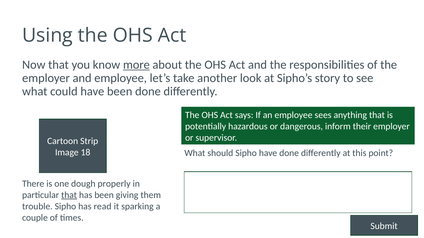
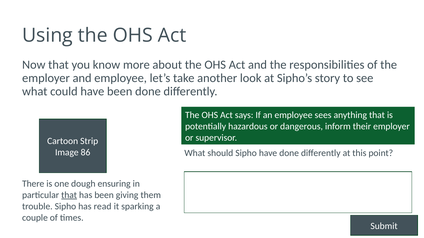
more underline: present -> none (136, 65)
18: 18 -> 86 (86, 153)
properly: properly -> ensuring (114, 184)
